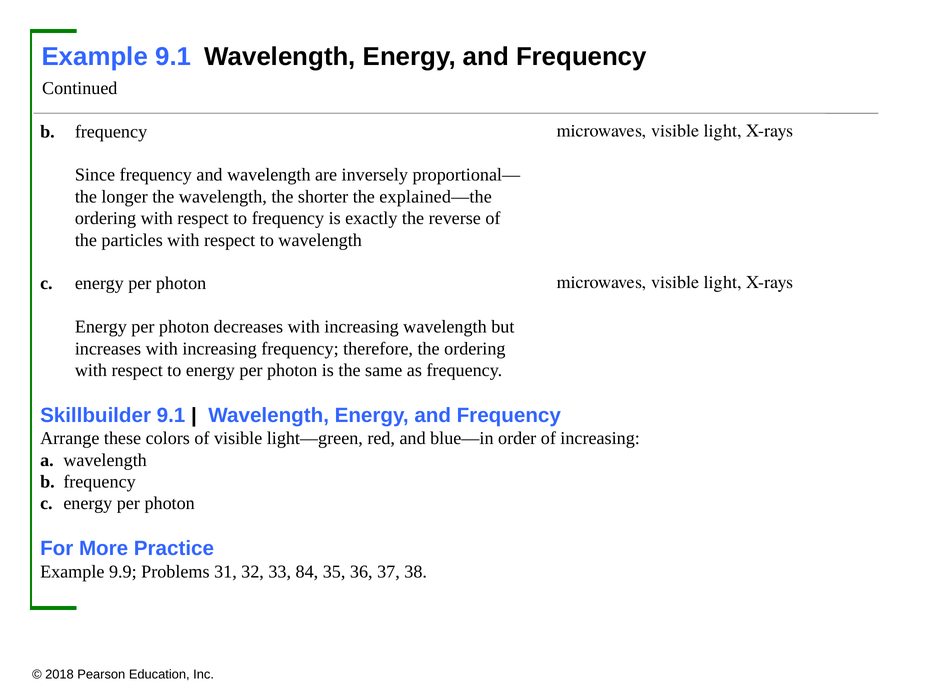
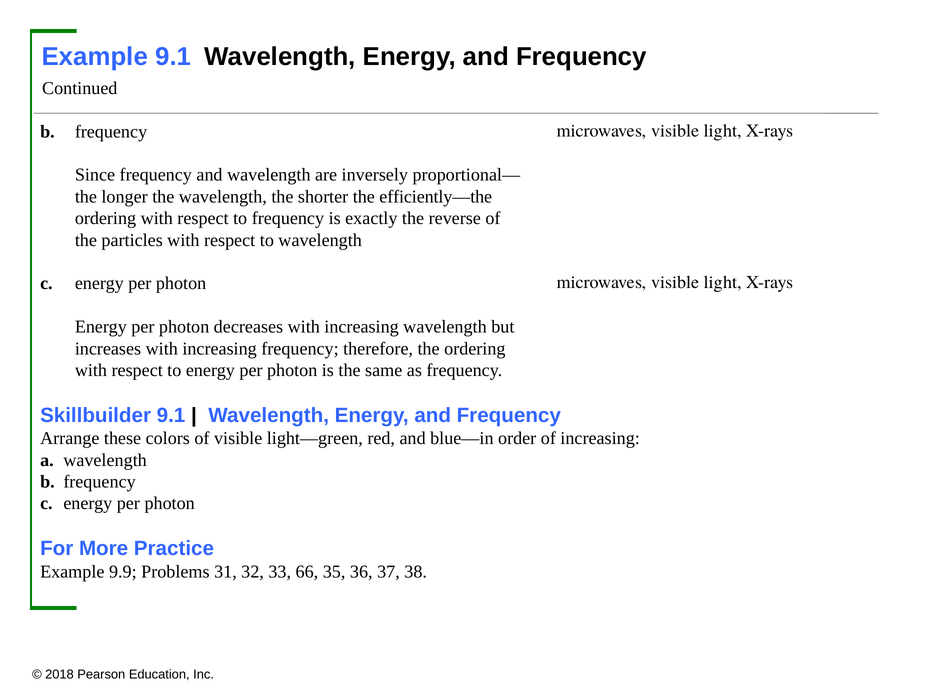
explained—the: explained—the -> efficiently—the (436, 197)
84: 84 -> 66 (307, 572)
